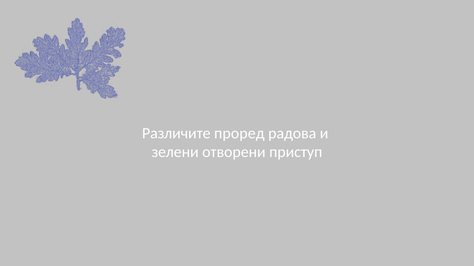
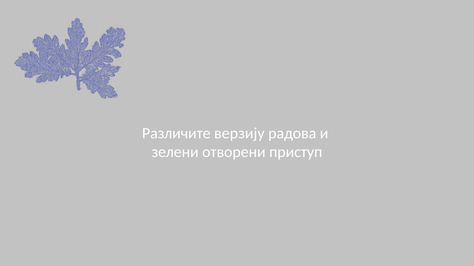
проред: проред -> верзију (239, 133)
